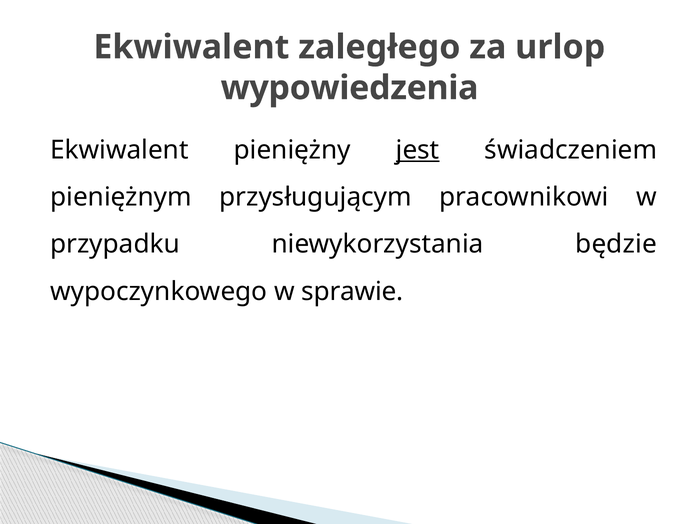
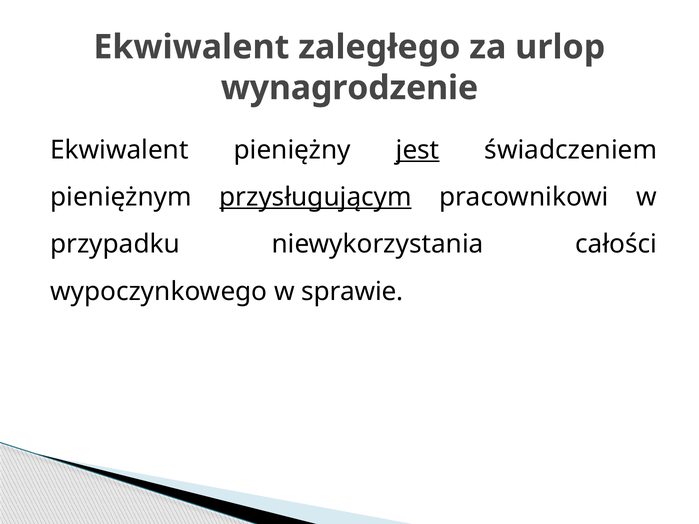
wypowiedzenia: wypowiedzenia -> wynagrodzenie (350, 88)
przysługującym underline: none -> present (316, 197)
będzie: będzie -> całości (616, 244)
